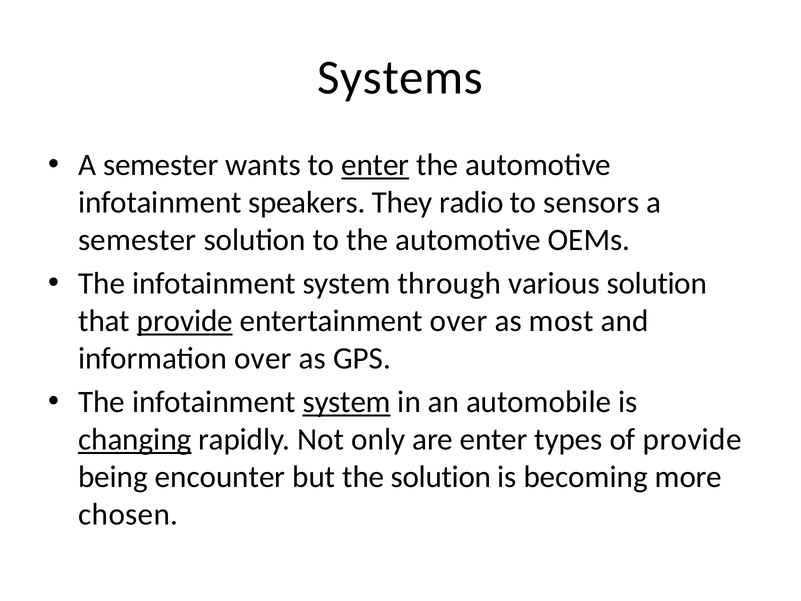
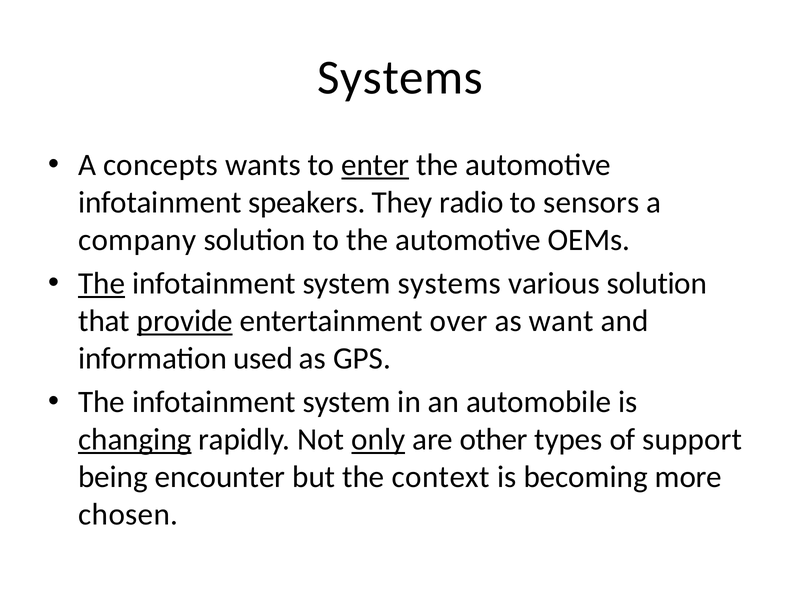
semester: semester -> concepts (161, 165)
semester: semester -> company (137, 240)
The underline: none -> present (102, 284)
system through: through -> systems (449, 284)
most: most -> want (561, 321)
information over: over -> used (263, 358)
system underline: present -> none (347, 402)
only underline: none -> present (378, 439)
are enter: enter -> other (494, 439)
of provide: provide -> support (692, 439)
the solution: solution -> context (441, 477)
